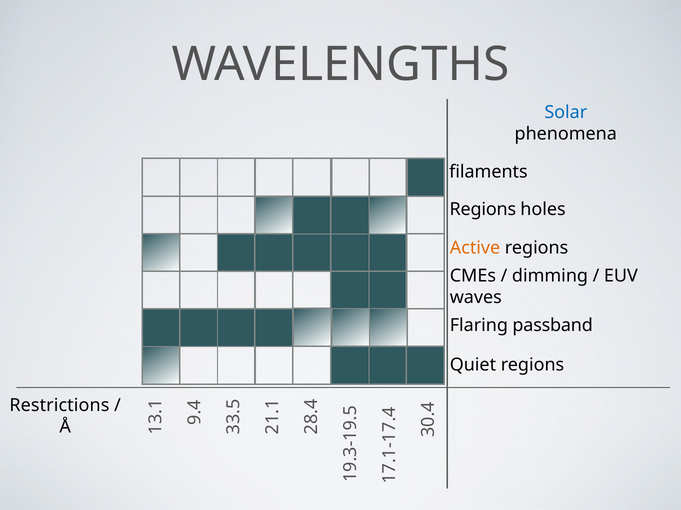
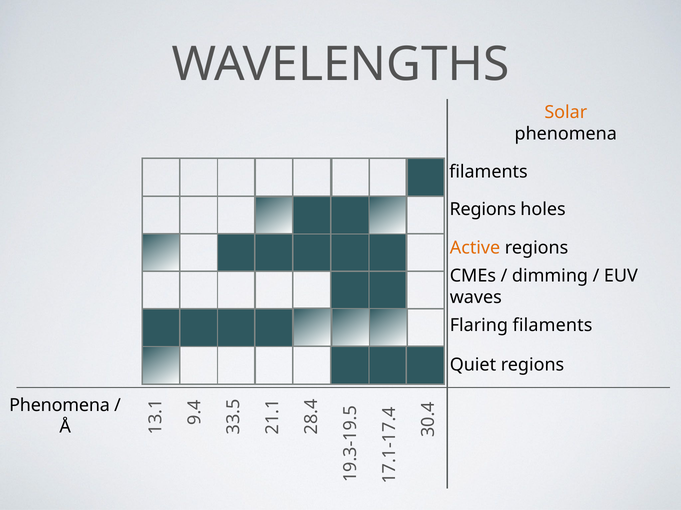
Solar colour: blue -> orange (566, 112)
Flaring passband: passband -> filaments (552, 326)
Restrictions: Restrictions -> Phenomena (60, 406)
